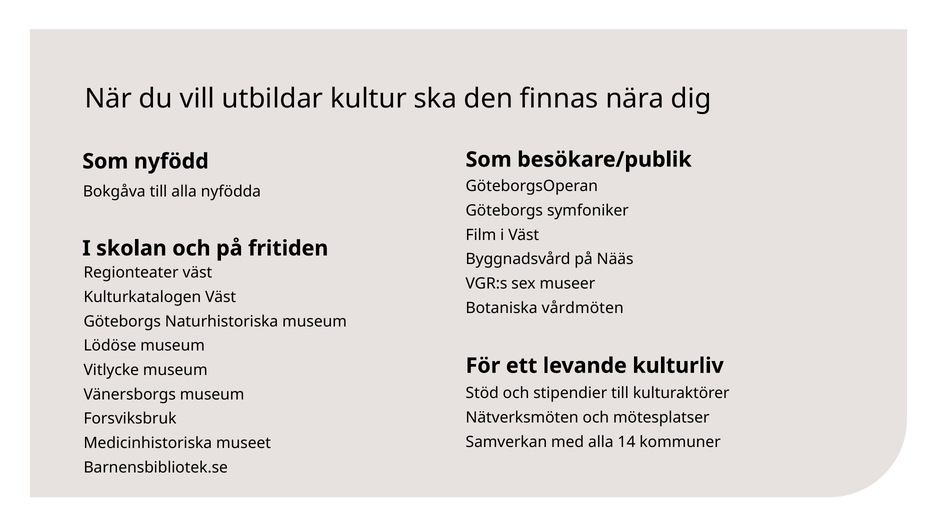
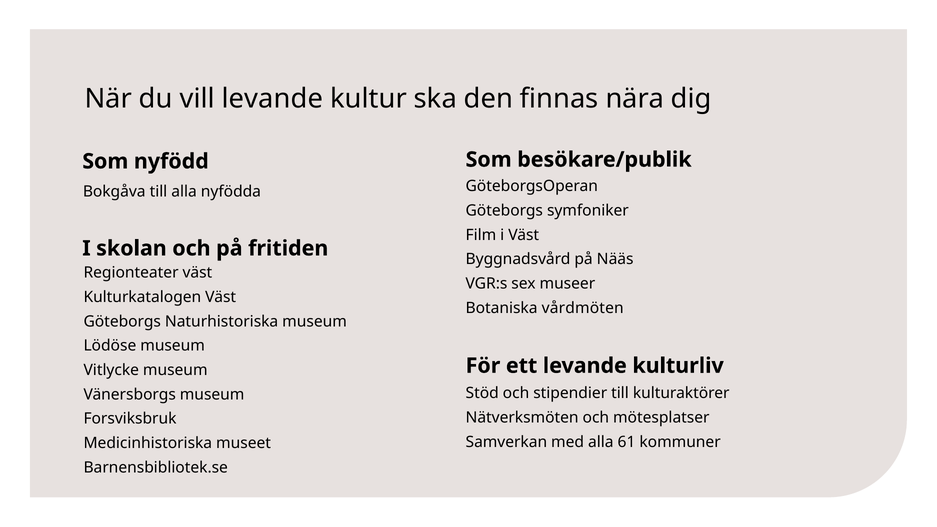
vill utbildar: utbildar -> levande (272, 99)
14: 14 -> 61 (627, 442)
